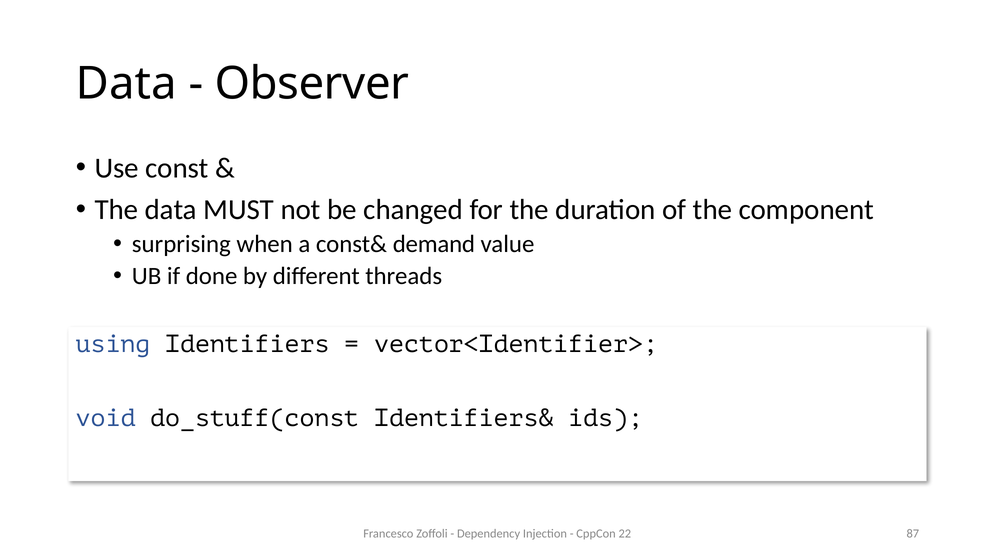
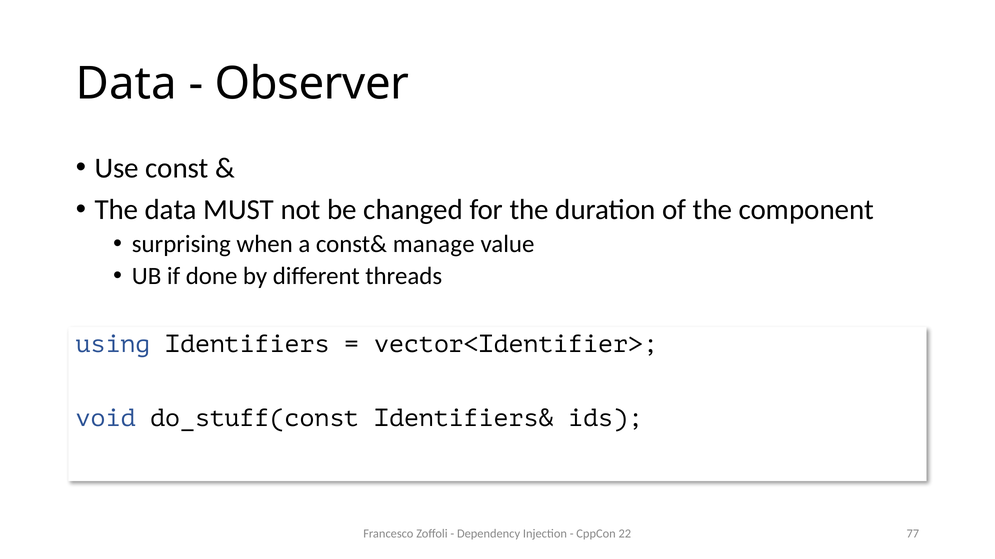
demand: demand -> manage (434, 244)
87: 87 -> 77 (913, 534)
